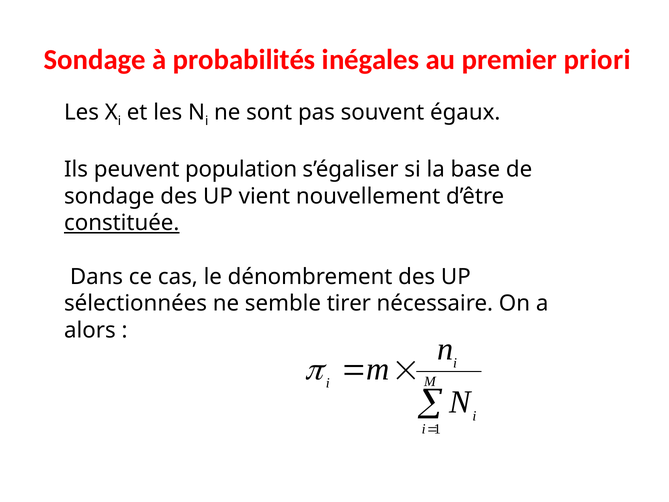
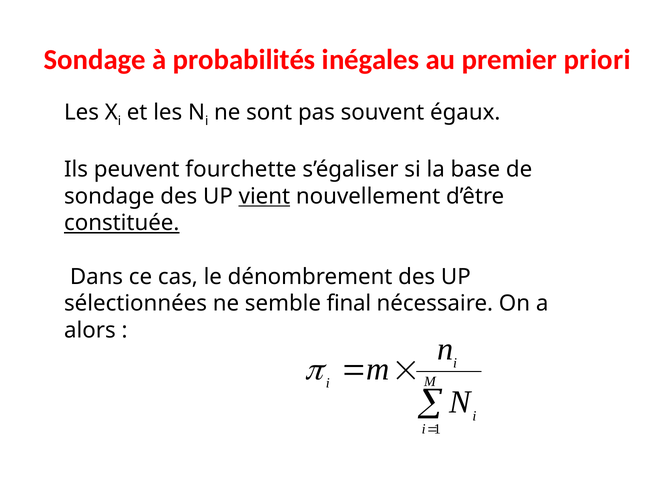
population: population -> fourchette (241, 170)
vient underline: none -> present (264, 196)
tirer: tirer -> final (349, 303)
